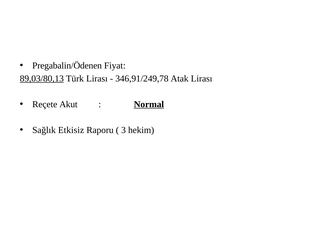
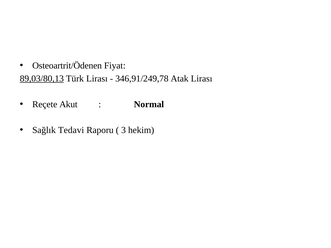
Pregabalin/Ödenen: Pregabalin/Ödenen -> Osteoartrit/Ödenen (67, 66)
Normal underline: present -> none (149, 104)
Etkisiz: Etkisiz -> Tedavi (71, 130)
